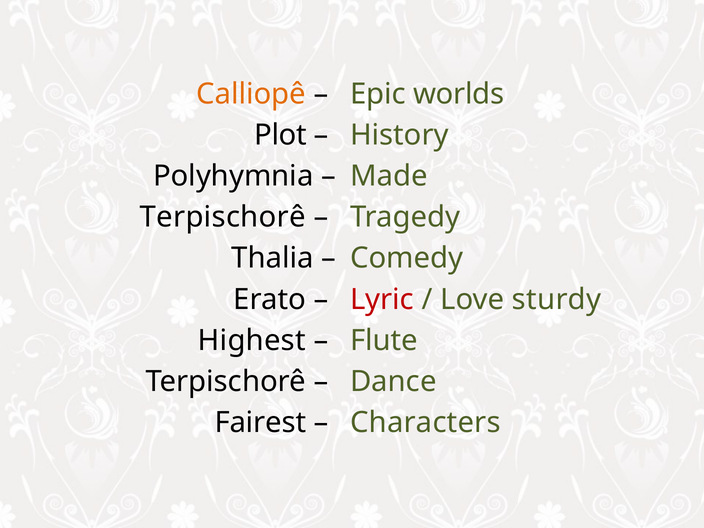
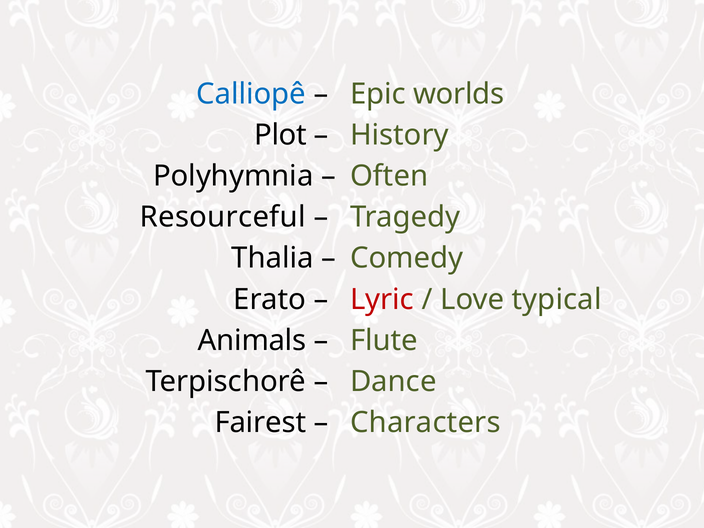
Calliopê colour: orange -> blue (251, 94)
Made: Made -> Often (389, 176)
Terpischorê: Terpischorê -> Resourceful (223, 217)
sturdy: sturdy -> typical (557, 299)
Highest: Highest -> Animals (252, 340)
